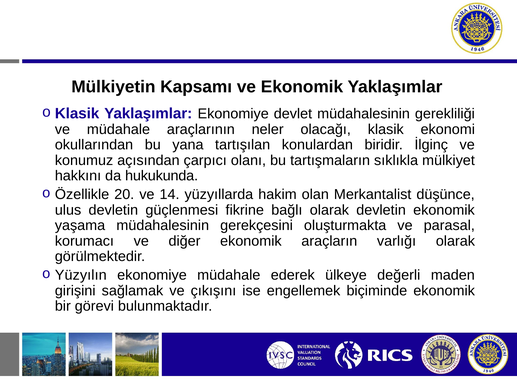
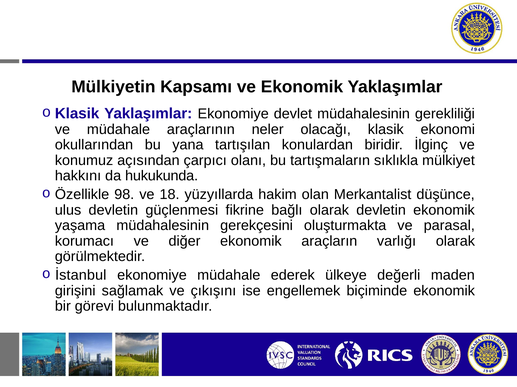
20: 20 -> 98 (124, 195)
14: 14 -> 18 (169, 195)
Yüzyılın: Yüzyılın -> İstanbul (81, 276)
